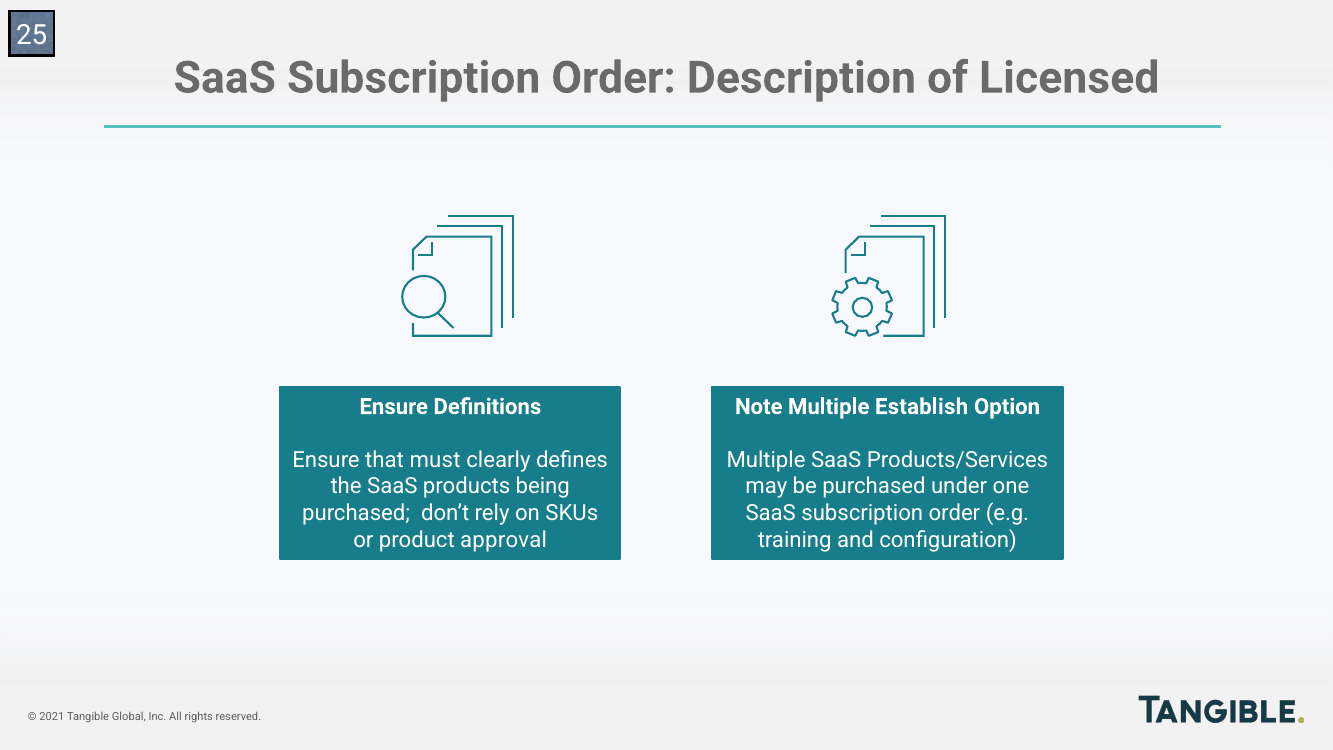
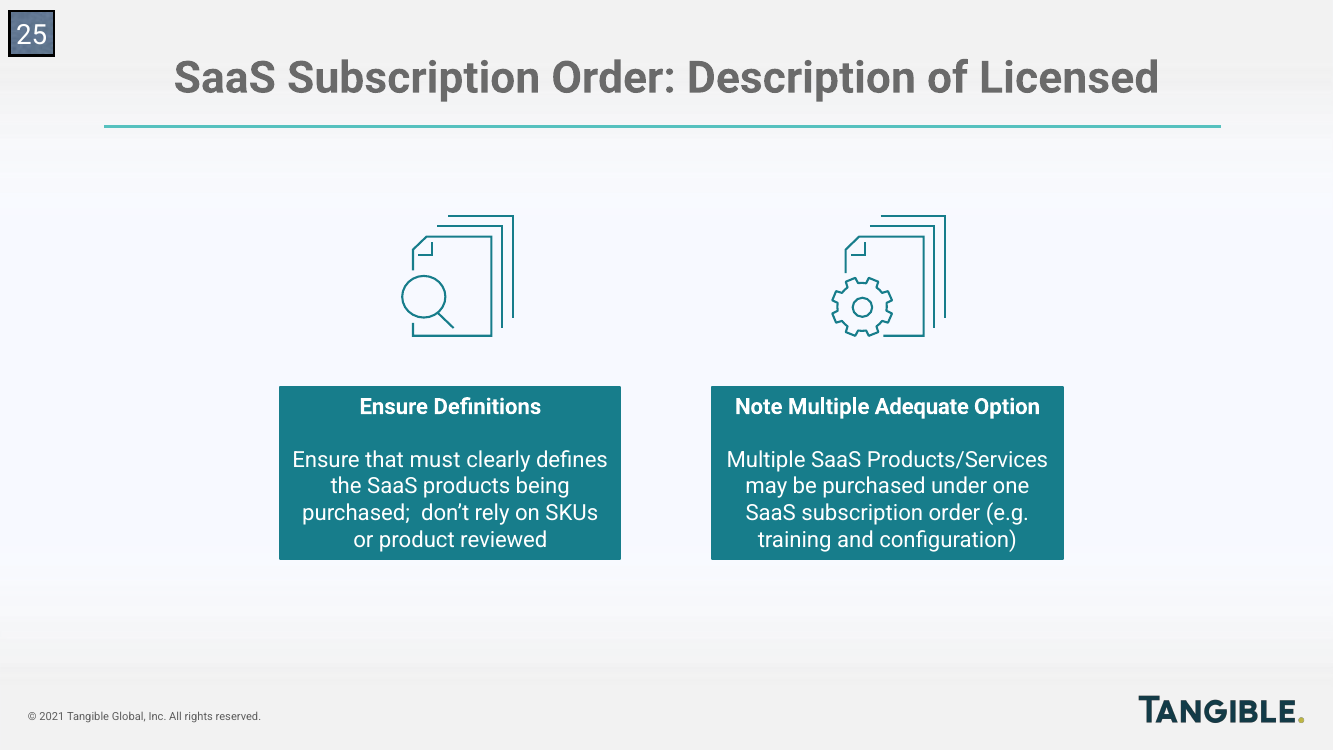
Establish: Establish -> Adequate (922, 407)
approval: approval -> reviewed (504, 540)
